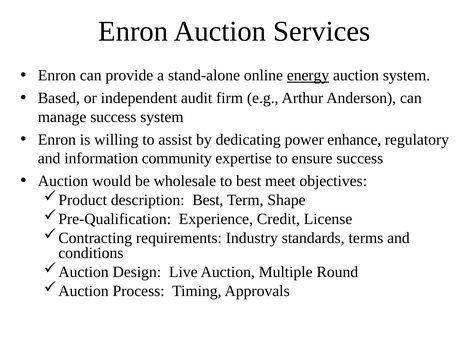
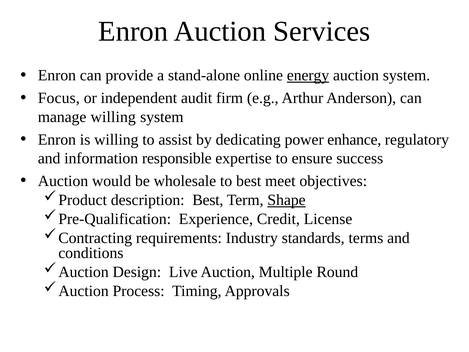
Based: Based -> Focus (59, 98)
manage success: success -> willing (113, 117)
community: community -> responsible (177, 158)
Shape underline: none -> present (287, 200)
